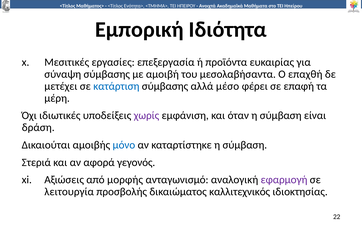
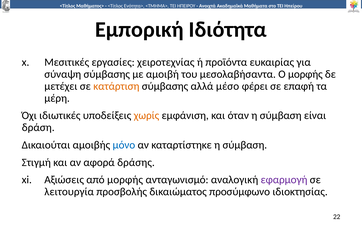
επεξεργασία: επεξεργασία -> χειροτεχνίας (166, 62)
Ο επαχθή: επαχθή -> μορφής (305, 74)
κατάρτιση colour: blue -> orange (116, 86)
χωρίς colour: purple -> orange (146, 115)
Στεριά: Στεριά -> Στιγμή (36, 162)
γεγονός: γεγονός -> δράσης (136, 162)
καλλιτεχνικός: καλλιτεχνικός -> προσύμφωνο (240, 191)
